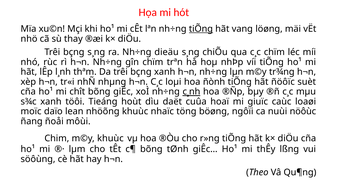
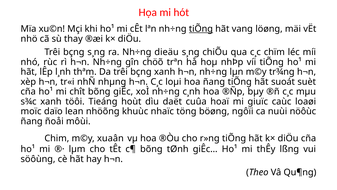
gîn chïm: chïm -> chöõ (153, 62)
hoa ñònh: ñònh -> ñang (214, 82)
ñöôïc: ñöôïc -> suoát (283, 82)
c¸nh underline: present -> none (191, 91)
m©y khuùc: khuùc -> xuaân (110, 138)
